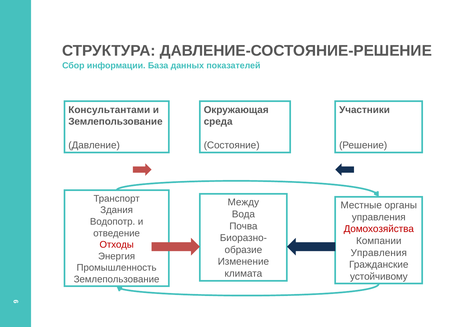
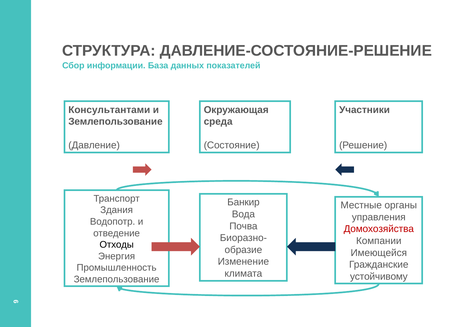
Между: Между -> Банкир (243, 202)
Отходы colour: red -> black (117, 244)
Управления: Управления -> Имеющейся (379, 252)
